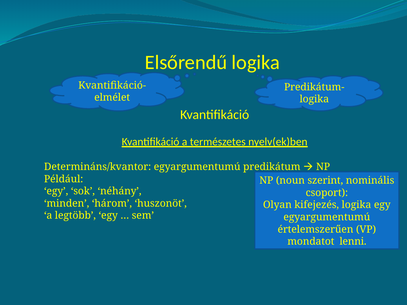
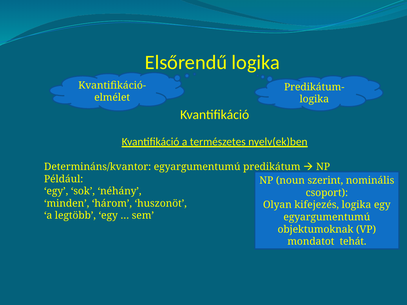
értelemszerűen: értelemszerűen -> objektumoknak (316, 230)
lenni: lenni -> tehát (353, 242)
